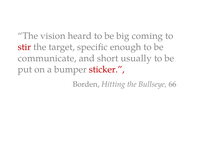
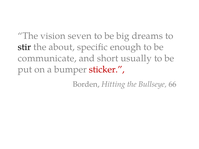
heard: heard -> seven (80, 36)
coming: coming -> dreams (147, 36)
stir colour: red -> black (24, 47)
target: target -> about (62, 47)
